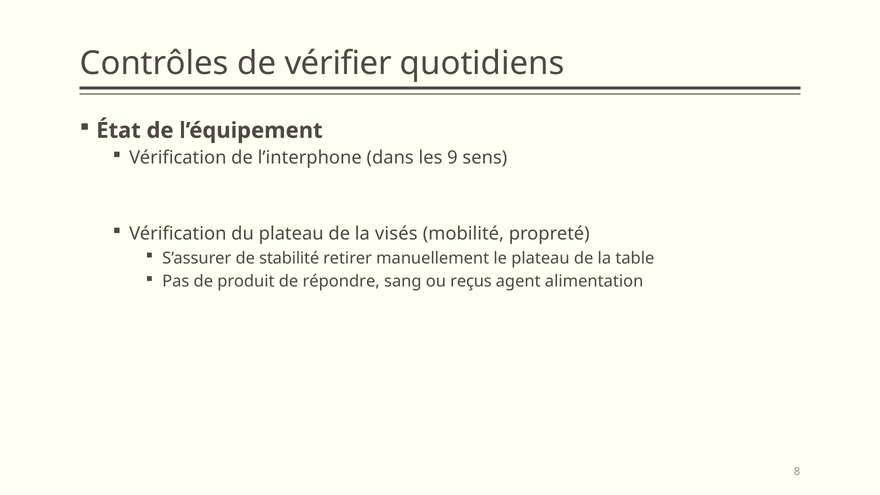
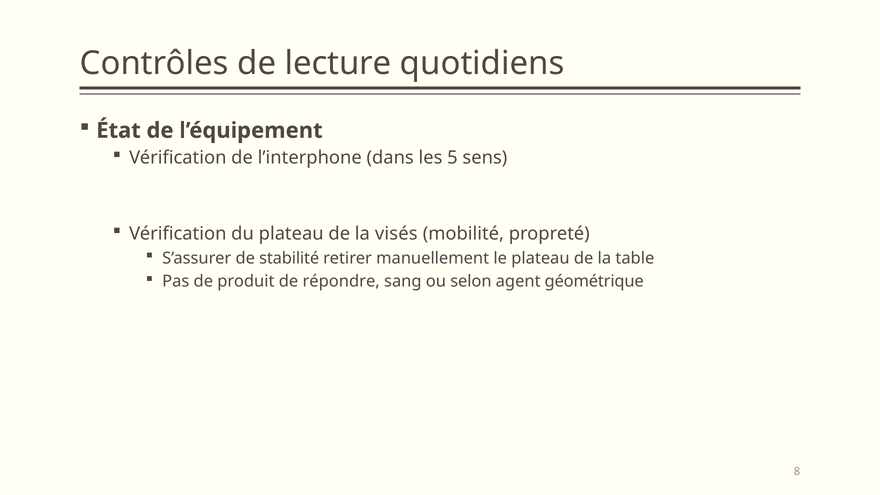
vérifier: vérifier -> lecture (338, 63)
9: 9 -> 5 (452, 158)
reçus: reçus -> selon (471, 282)
alimentation: alimentation -> géométrique (594, 282)
